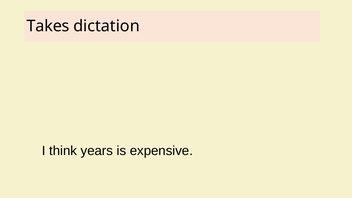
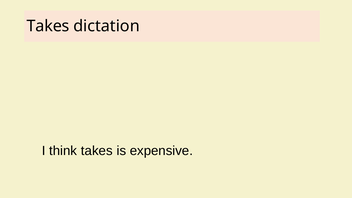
think years: years -> takes (97, 151)
